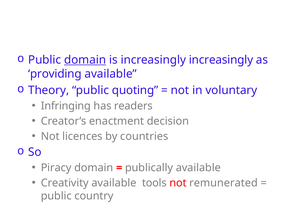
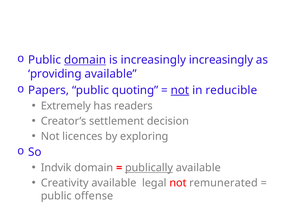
Theory: Theory -> Papers (49, 90)
not underline: none -> present (180, 90)
voluntary: voluntary -> reducible (231, 90)
Infringing: Infringing -> Extremely (66, 106)
enactment: enactment -> settlement (117, 121)
countries: countries -> exploring (144, 136)
Piracy: Piracy -> Indvik (56, 168)
publically underline: none -> present (149, 168)
tools: tools -> legal (154, 183)
country: country -> offense (94, 196)
